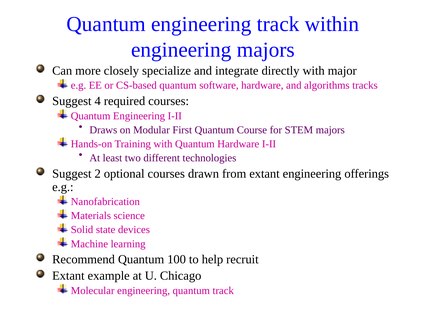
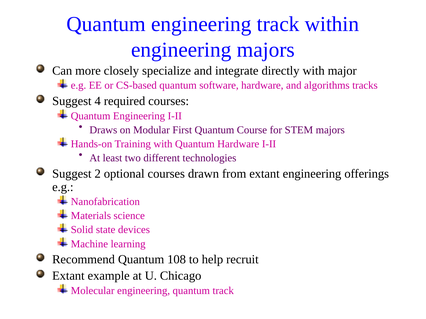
100: 100 -> 108 (177, 260)
